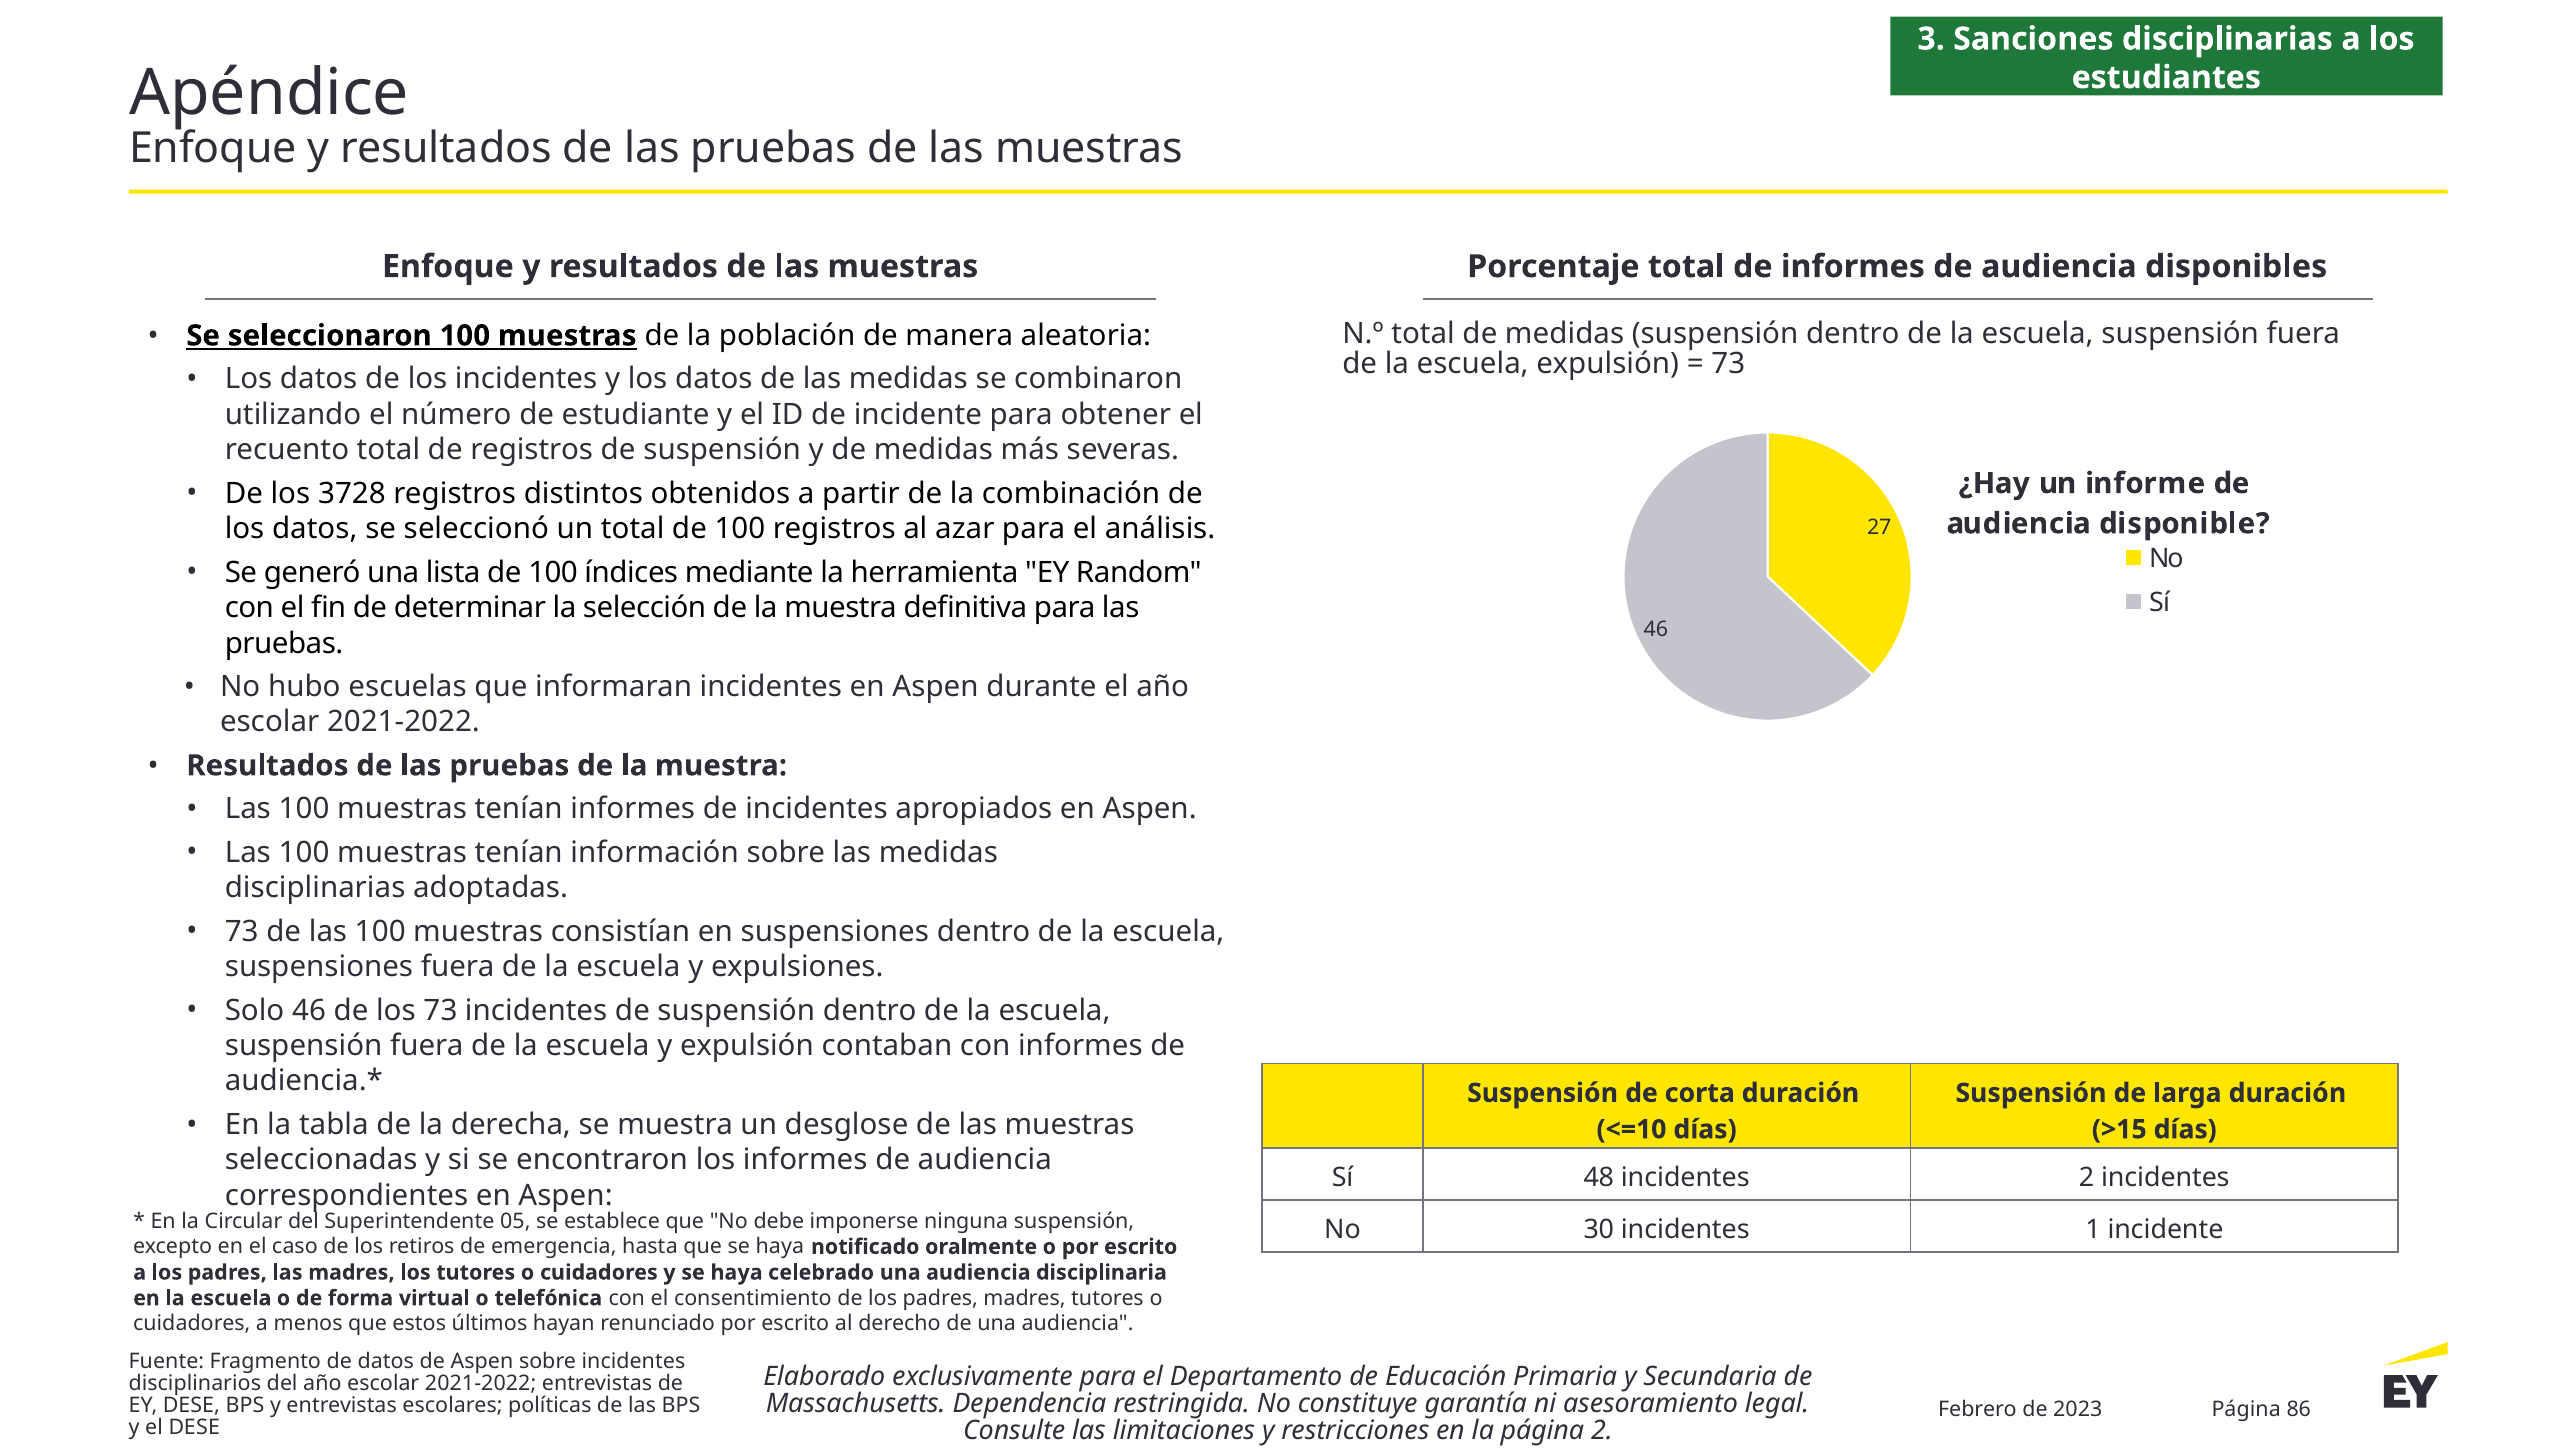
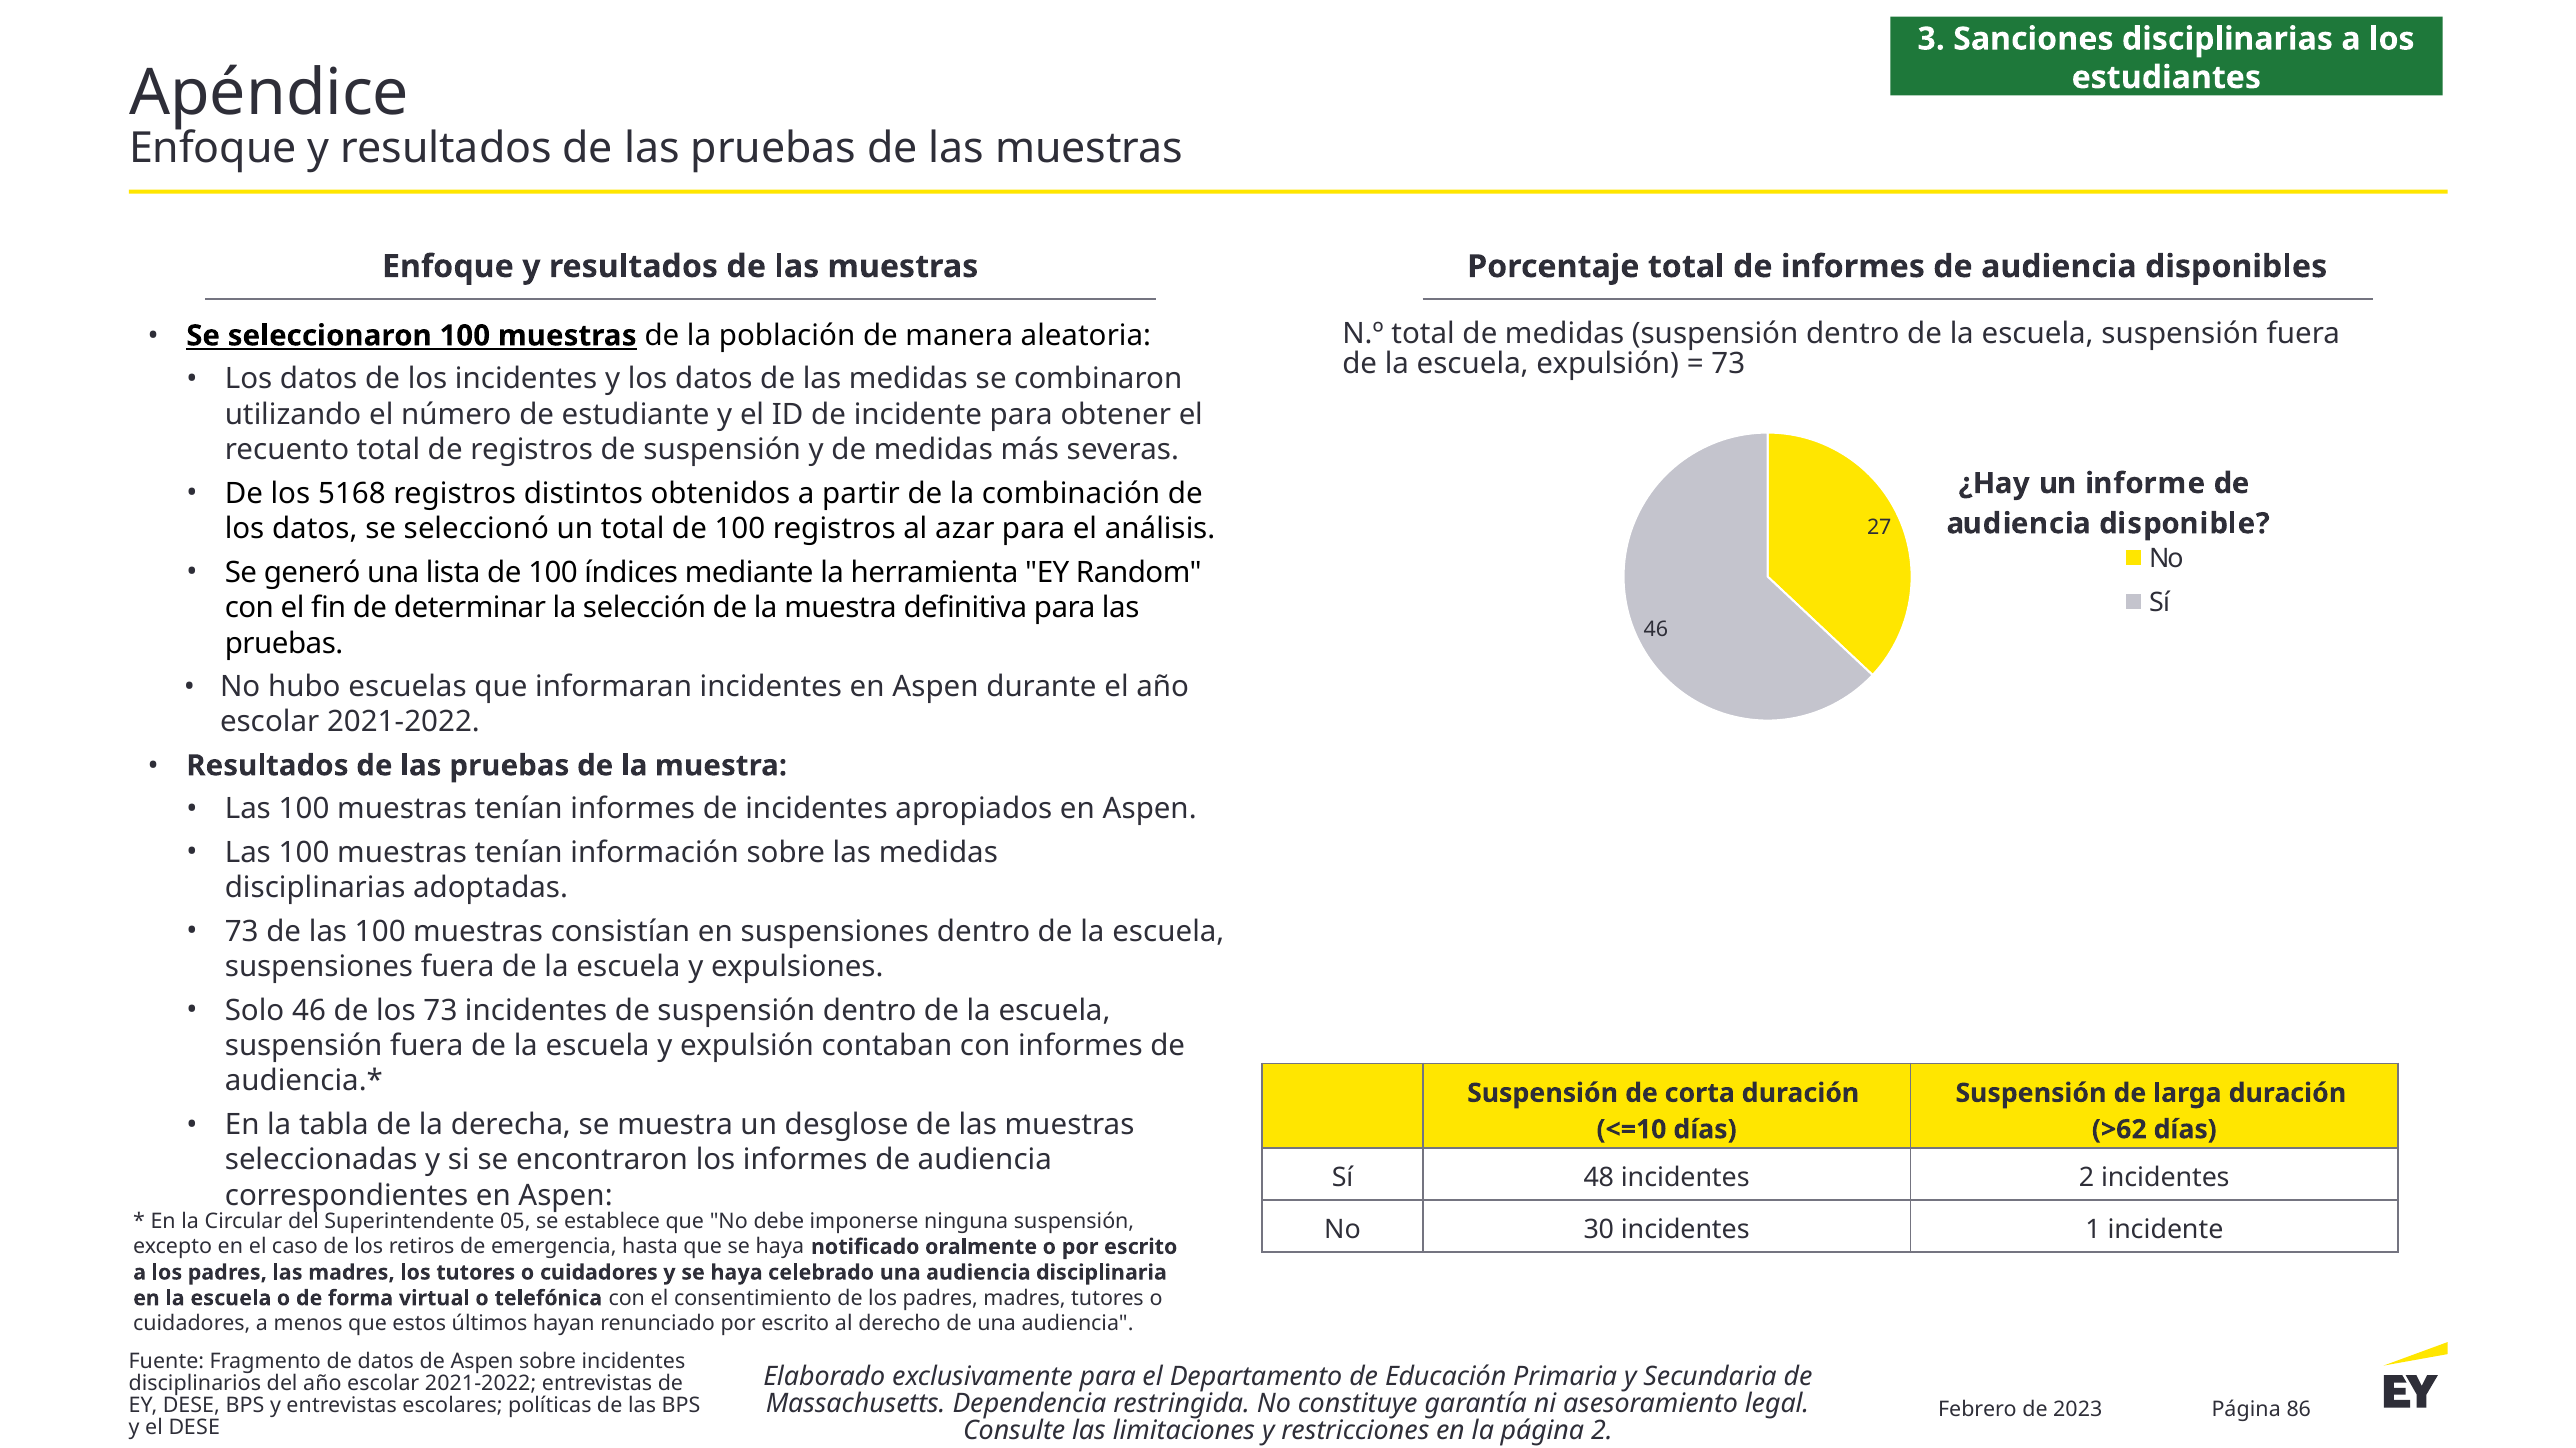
3728: 3728 -> 5168 (352, 494)
>15: >15 -> >62 (2119, 1130)
